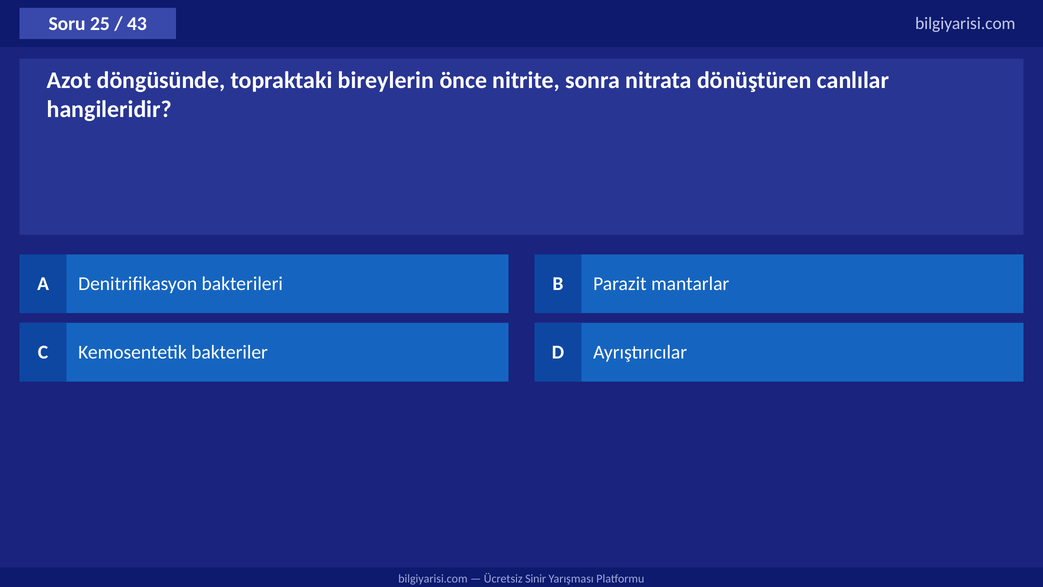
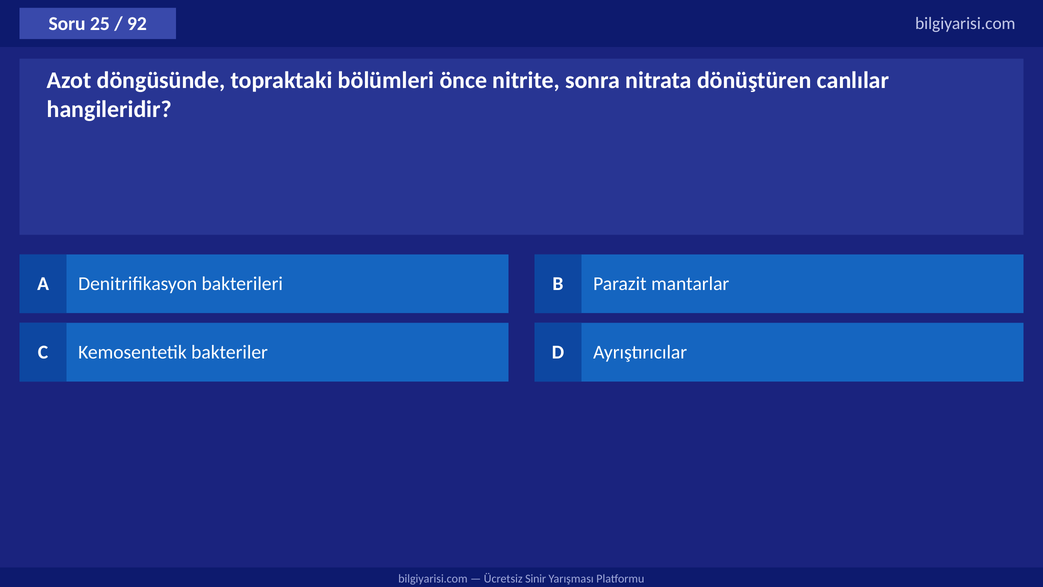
43: 43 -> 92 (137, 24)
bireylerin: bireylerin -> bölümleri (386, 80)
